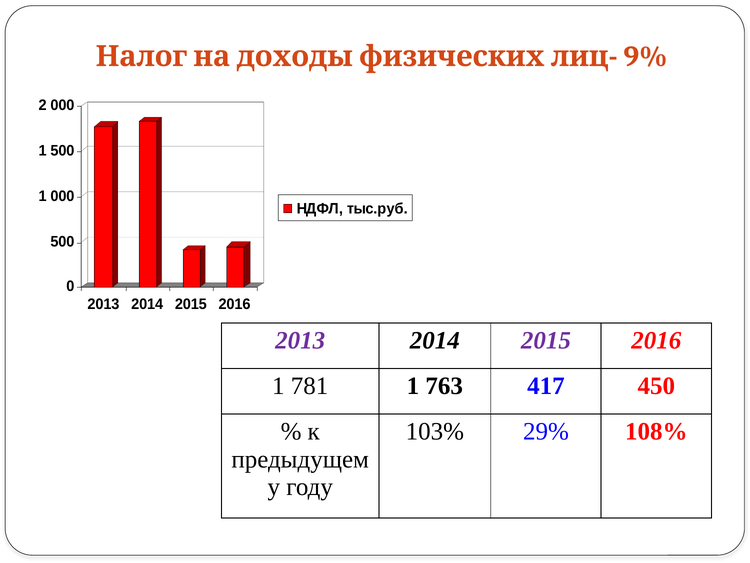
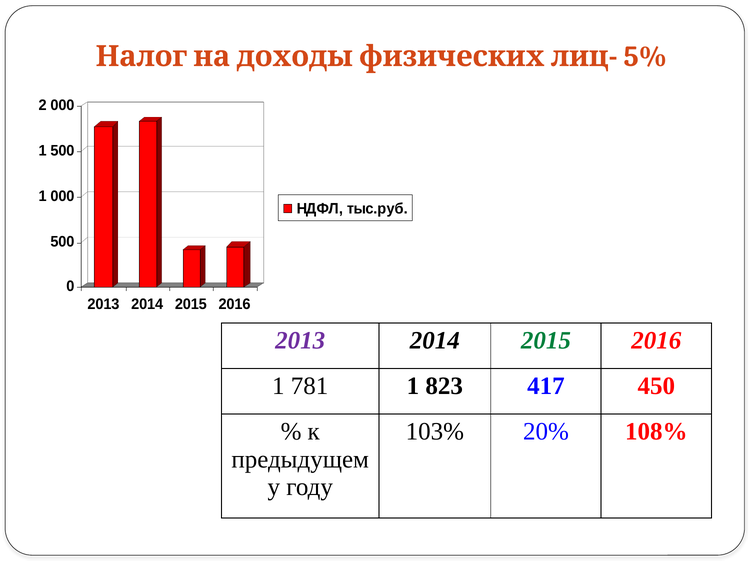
9%: 9% -> 5% (646, 56)
2015 colour: purple -> green (546, 340)
763: 763 -> 823 (444, 386)
29%: 29% -> 20% (546, 431)
